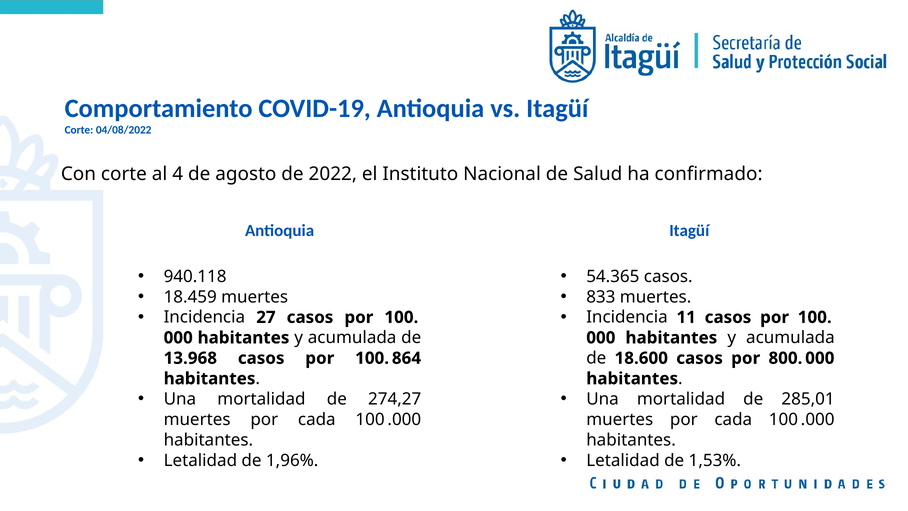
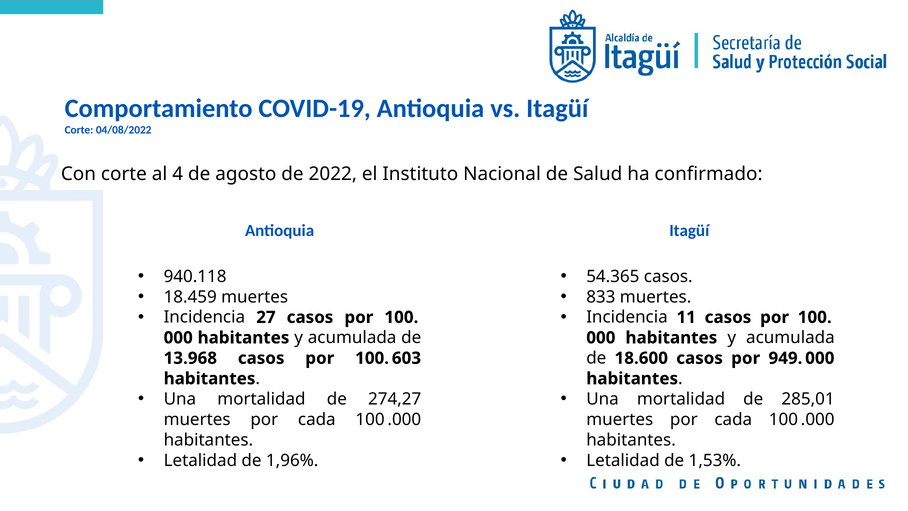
800: 800 -> 949 (785, 358)
864: 864 -> 603 (406, 358)
